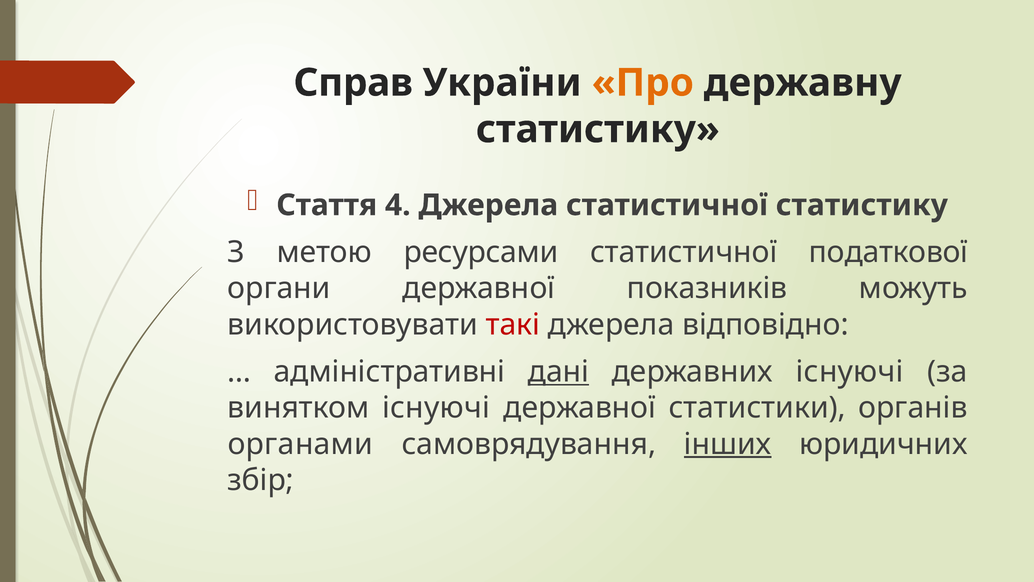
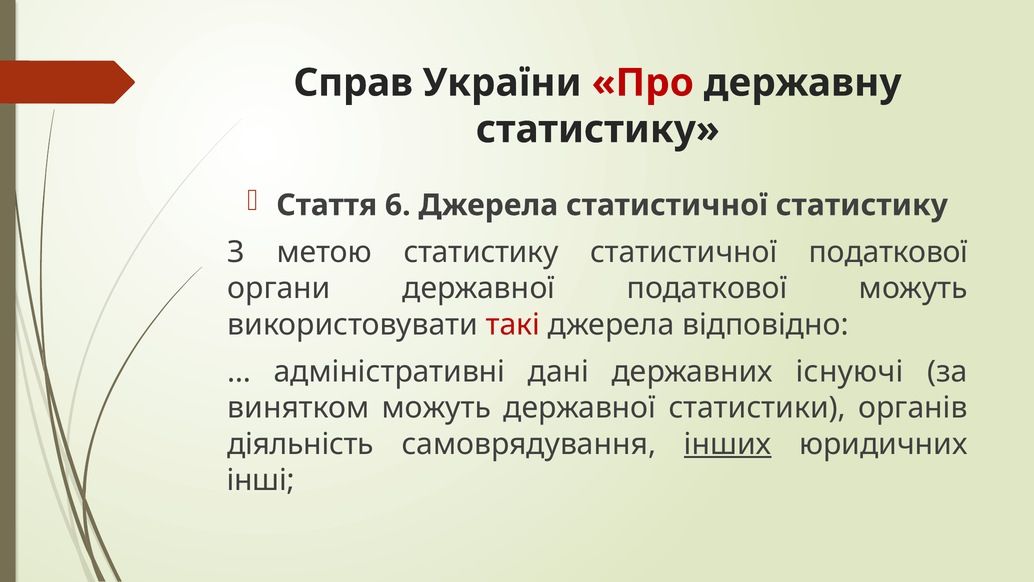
Про colour: orange -> red (643, 83)
4: 4 -> 6 (398, 205)
метою ресурсами: ресурсами -> статистику (481, 252)
державної показників: показників -> податкової (707, 288)
дані underline: present -> none (558, 371)
винятком існуючі: існуючі -> можуть (436, 408)
органами: органами -> діяльність (301, 444)
збір: збір -> інші (261, 480)
